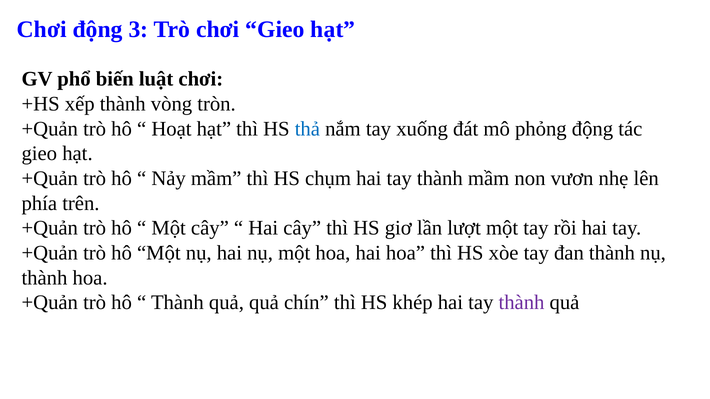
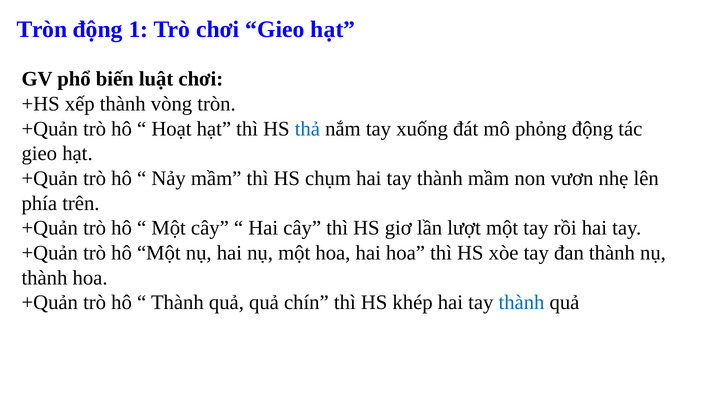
Chơi: Chơi -> Tròn (42, 30)
3: 3 -> 1 (138, 30)
thành colour: purple -> blue (522, 303)
